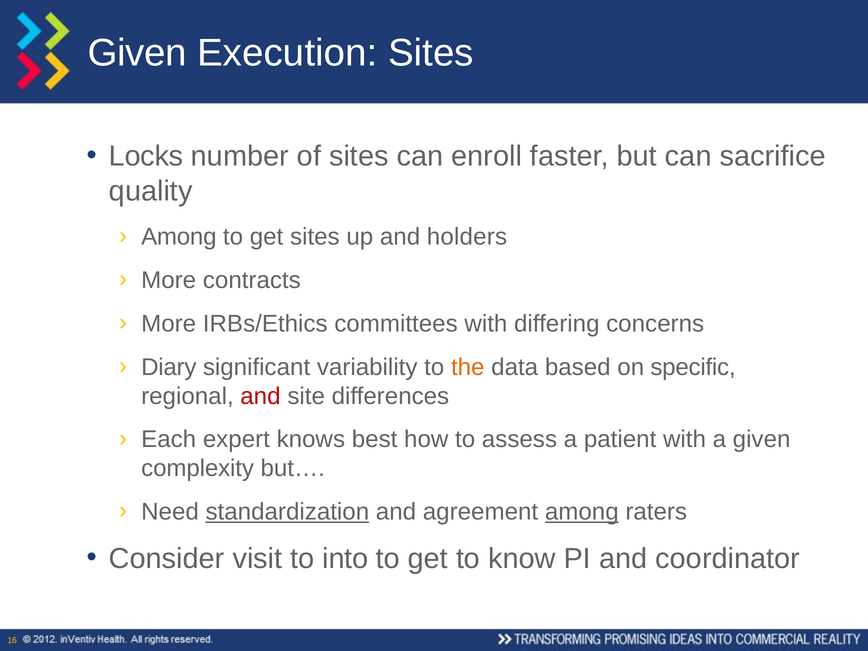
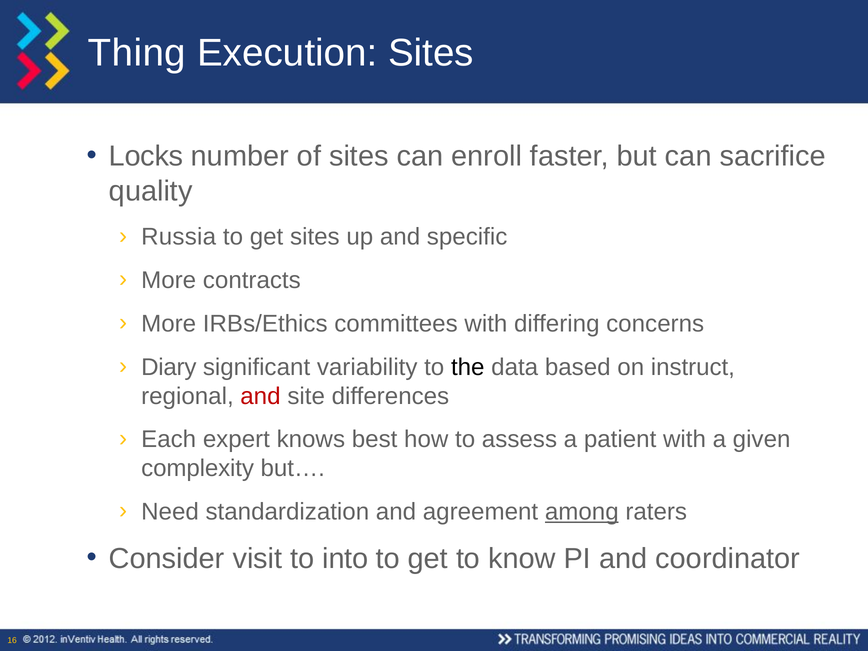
Given: Given -> Thing (137, 53)
Among: Among -> Russia (179, 237)
holders: holders -> specific (467, 237)
the colour: orange -> black (468, 367)
specific: specific -> instruct (693, 367)
standardization underline: present -> none (287, 512)
